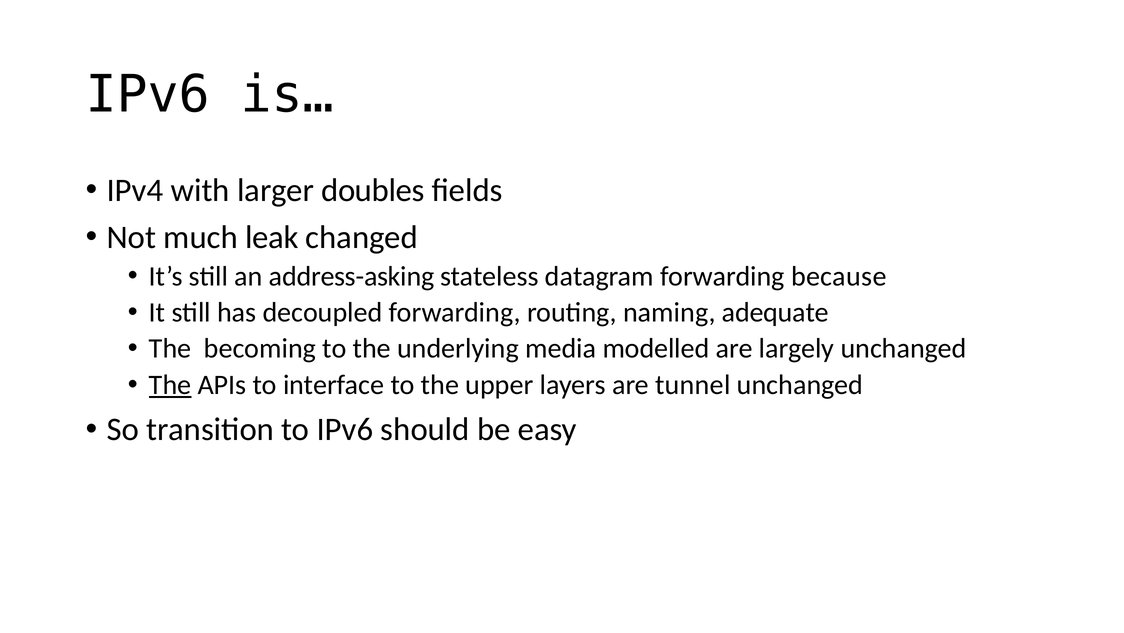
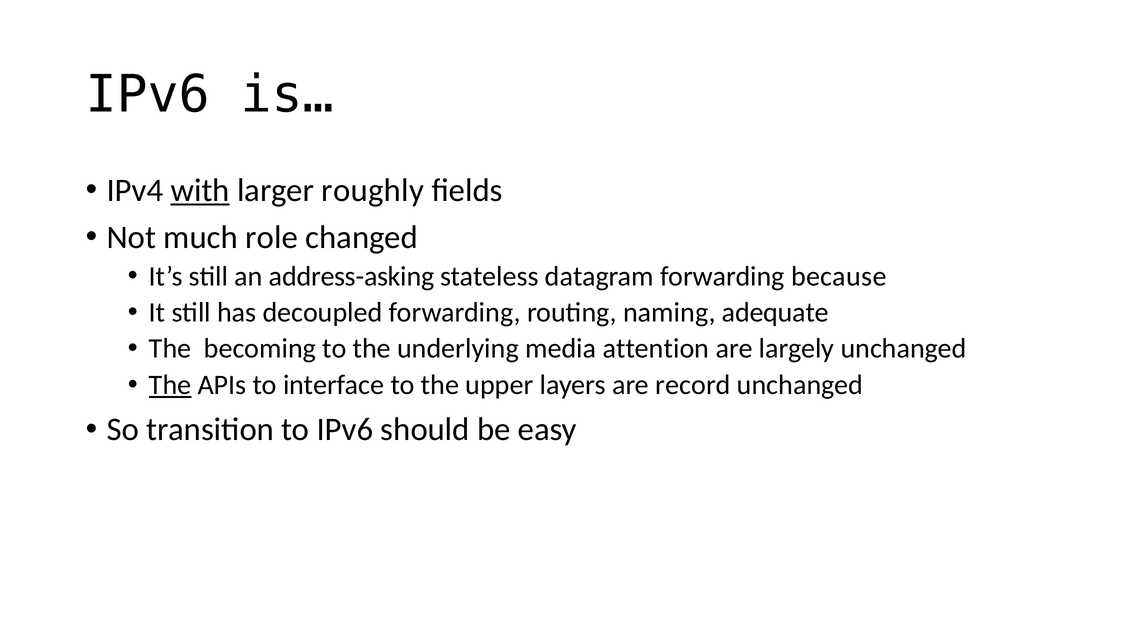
with underline: none -> present (200, 190)
doubles: doubles -> roughly (373, 190)
leak: leak -> role (272, 237)
modelled: modelled -> attention (656, 348)
tunnel: tunnel -> record (693, 384)
